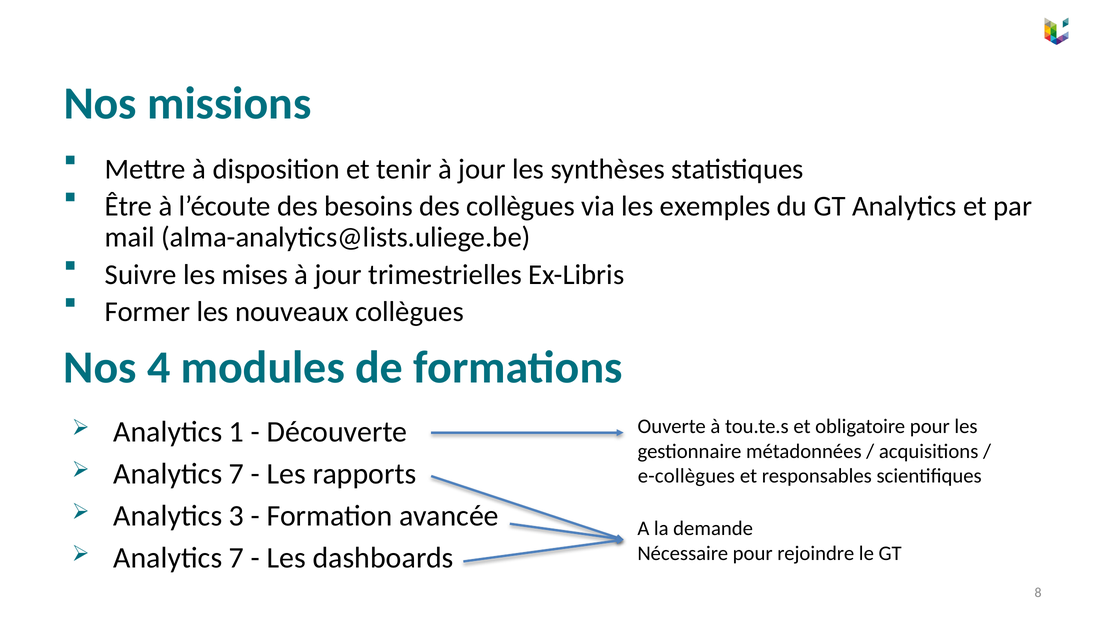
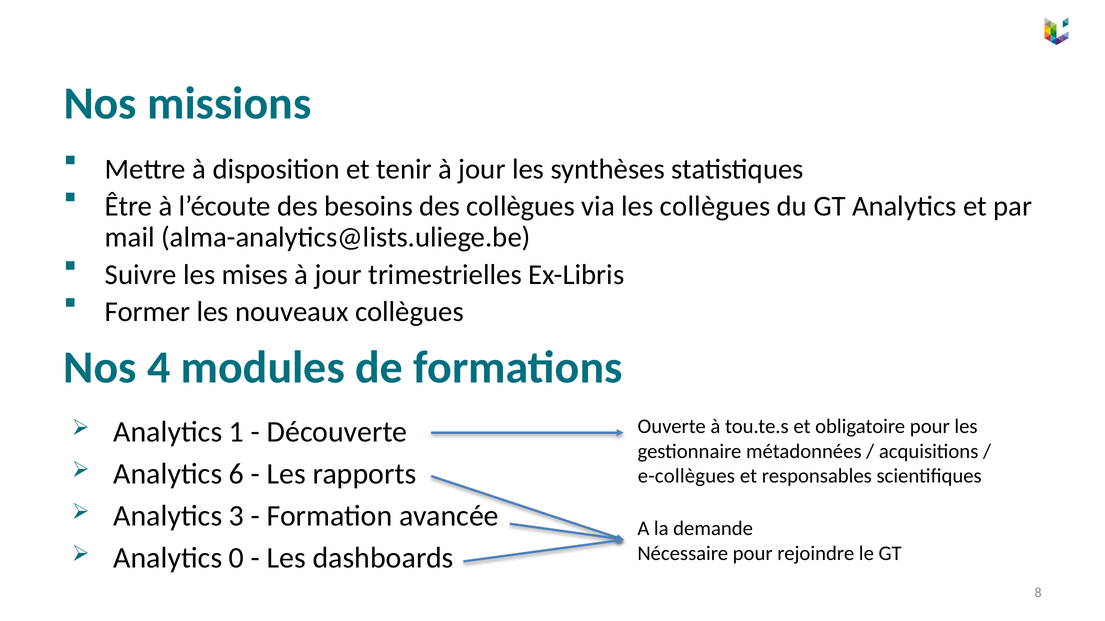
les exemples: exemples -> collègues (715, 207)
7: 7 -> 6 (237, 474)
7: 7 -> 0 (237, 558)
